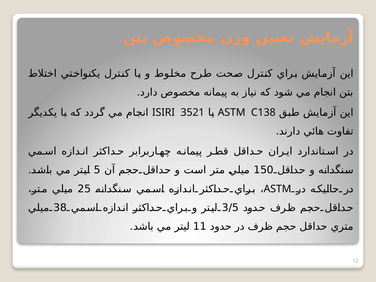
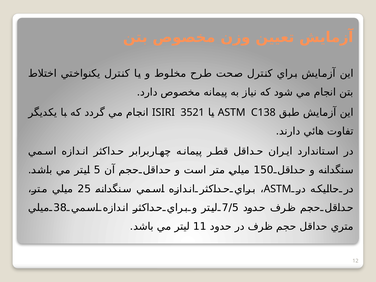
3/5: 3/5 -> 7/5 (230, 208)
